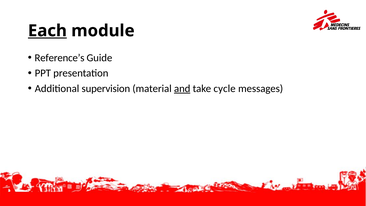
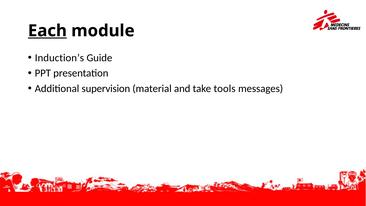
Reference’s: Reference’s -> Induction’s (59, 58)
and underline: present -> none (182, 88)
cycle: cycle -> tools (225, 88)
